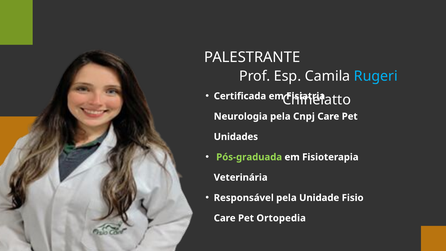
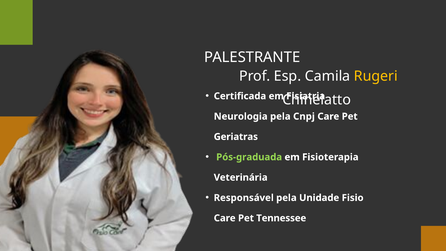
Rugeri colour: light blue -> yellow (376, 76)
Unidades: Unidades -> Geriatras (236, 137)
Ortopedia: Ortopedia -> Tennessee (281, 218)
